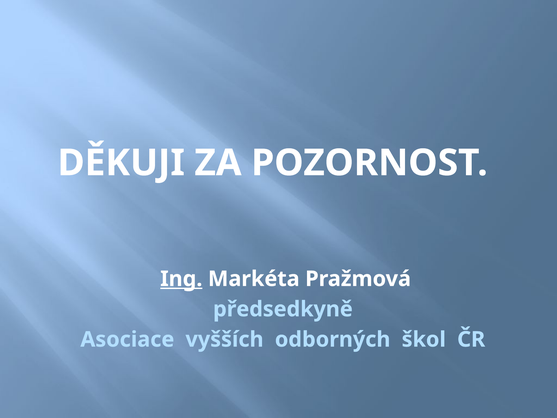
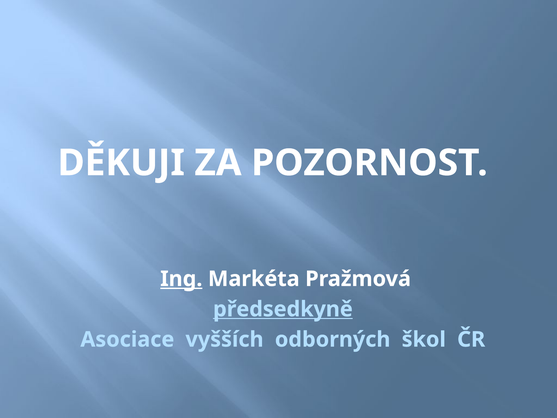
předsedkyně underline: none -> present (283, 309)
